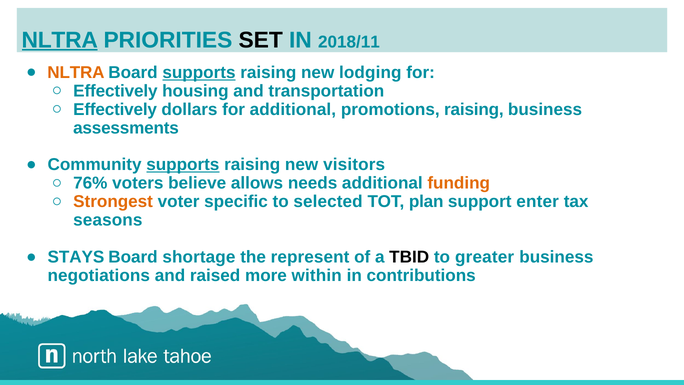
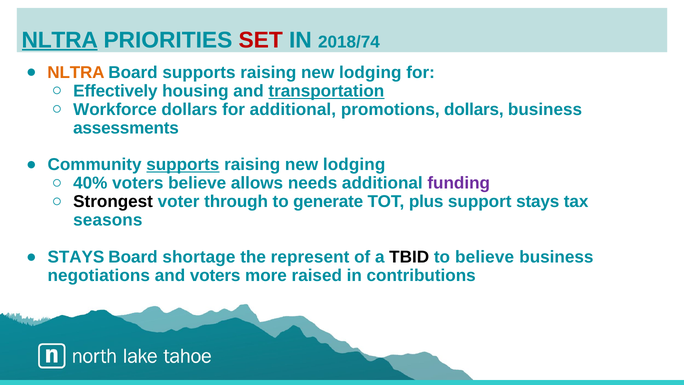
SET colour: black -> red (261, 40)
2018/11: 2018/11 -> 2018/74 (349, 42)
supports underline: present -> none (199, 72)
transportation underline: none -> present (326, 91)
Effectively: Effectively -> Workforce (115, 109)
promotions raising: raising -> dollars (474, 109)
visitors: visitors -> lodging (354, 165)
76%: 76% -> 40% (90, 183)
funding colour: orange -> purple (459, 183)
Strongest colour: orange -> black (113, 202)
specific: specific -> through (236, 202)
selected: selected -> generate (328, 202)
plan: plan -> plus (426, 202)
support enter: enter -> stays (538, 202)
to greater: greater -> believe (485, 257)
and raised: raised -> voters (215, 275)
within: within -> raised (317, 275)
